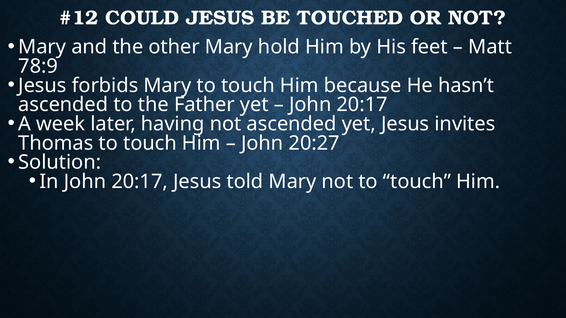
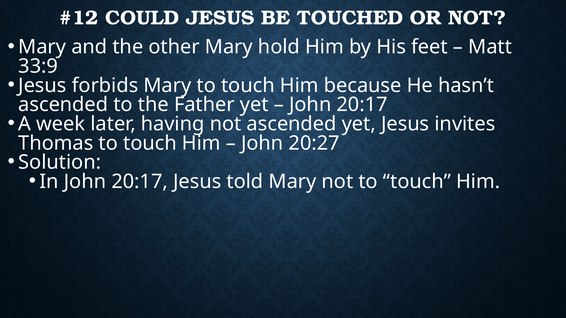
78:9: 78:9 -> 33:9 (38, 66)
